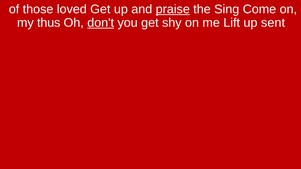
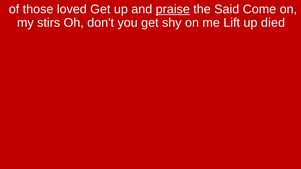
Sing: Sing -> Said (227, 9)
thus: thus -> stirs (49, 23)
don't underline: present -> none (101, 23)
sent: sent -> died (273, 23)
